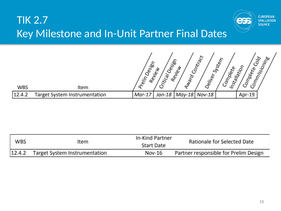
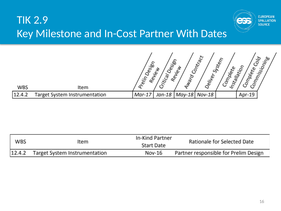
2.7: 2.7 -> 2.9 (41, 20)
In-Unit: In-Unit -> In-Cost (121, 34)
Final: Final -> With (187, 34)
